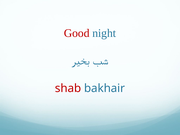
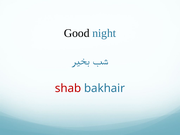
Good colour: red -> black (77, 33)
